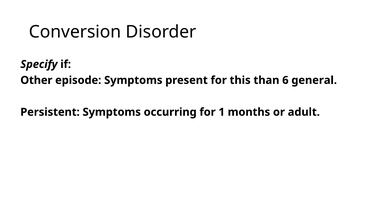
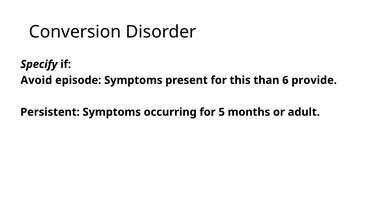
Other: Other -> Avoid (36, 80)
general: general -> provide (314, 80)
1: 1 -> 5 (222, 112)
